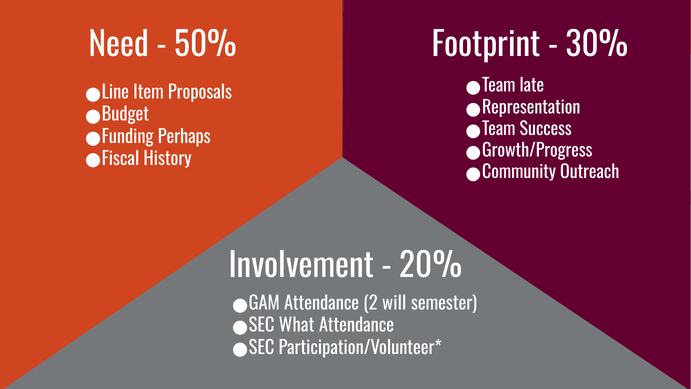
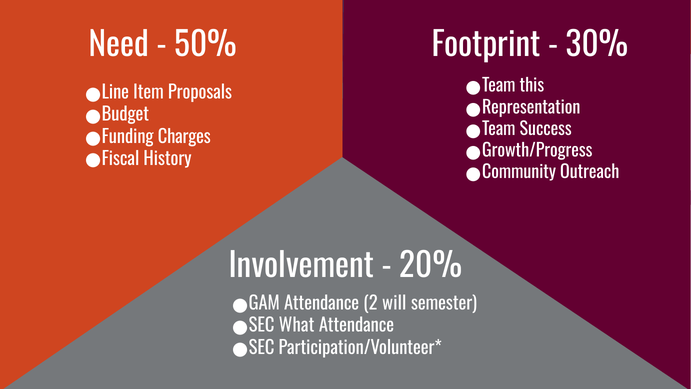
late: late -> this (532, 86)
Perhaps: Perhaps -> Charges (184, 137)
